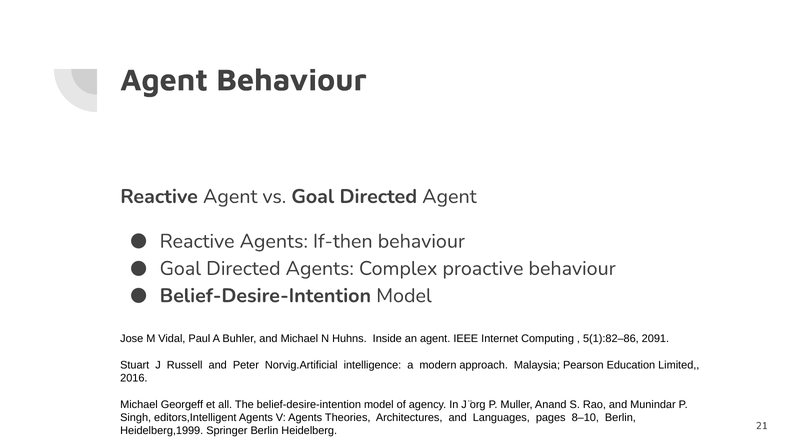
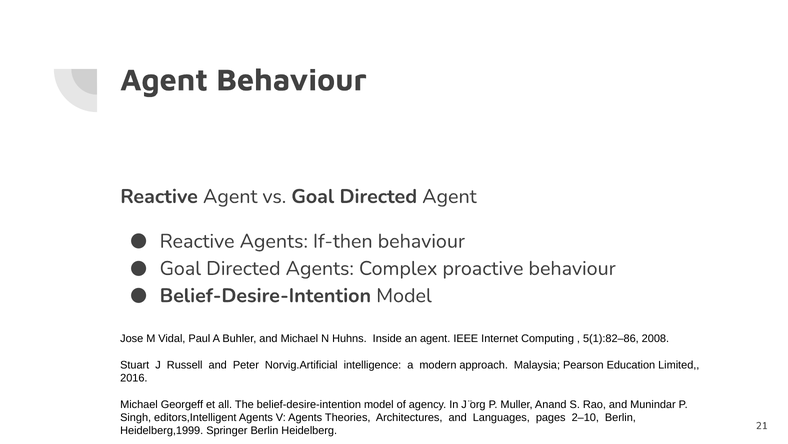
2091: 2091 -> 2008 (655, 338)
8–10: 8–10 -> 2–10 (585, 417)
